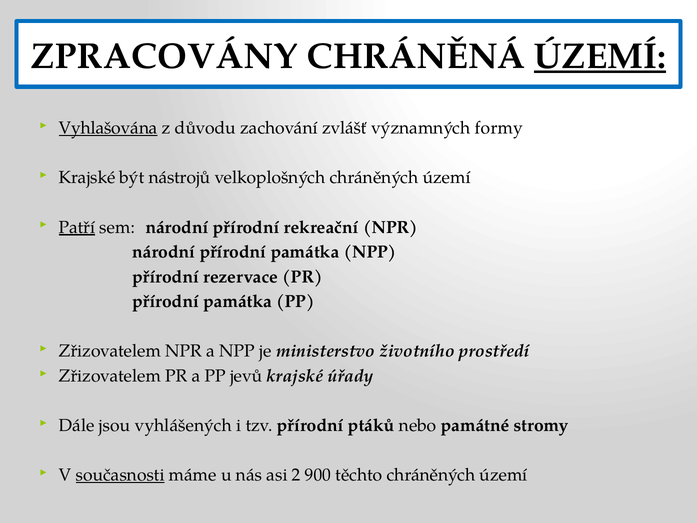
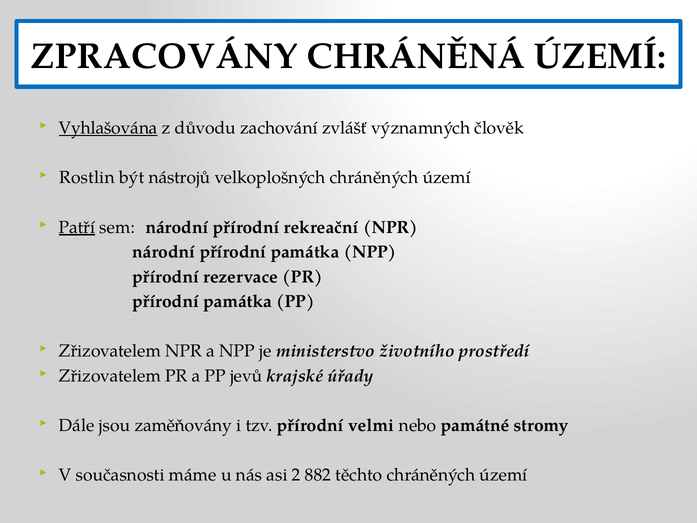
ÚZEMÍ underline: present -> none (600, 56)
formy: formy -> člověk (499, 128)
Krajské: Krajské -> Rostlin (87, 178)
vyhlášených: vyhlášených -> zaměňovány (183, 425)
ptáků: ptáků -> velmi (371, 425)
současnosti underline: present -> none (120, 475)
900: 900 -> 882 (318, 475)
